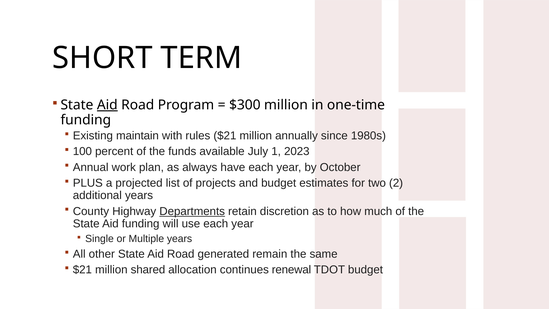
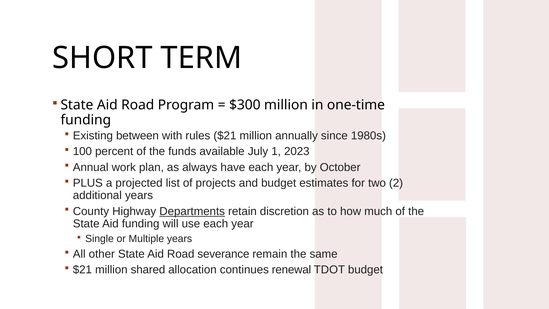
Aid underline: present -> none (107, 105)
maintain: maintain -> between (137, 136)
generated: generated -> severance (223, 254)
